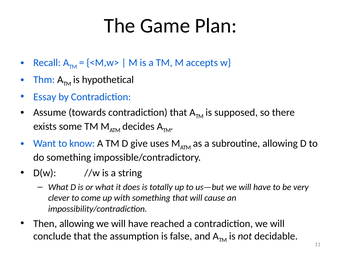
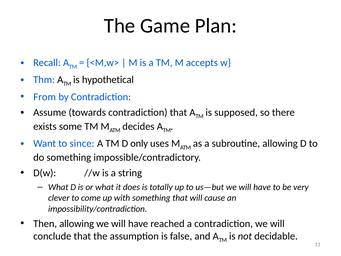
Essay: Essay -> From (45, 97)
know: know -> since (82, 143)
give: give -> only (139, 143)
